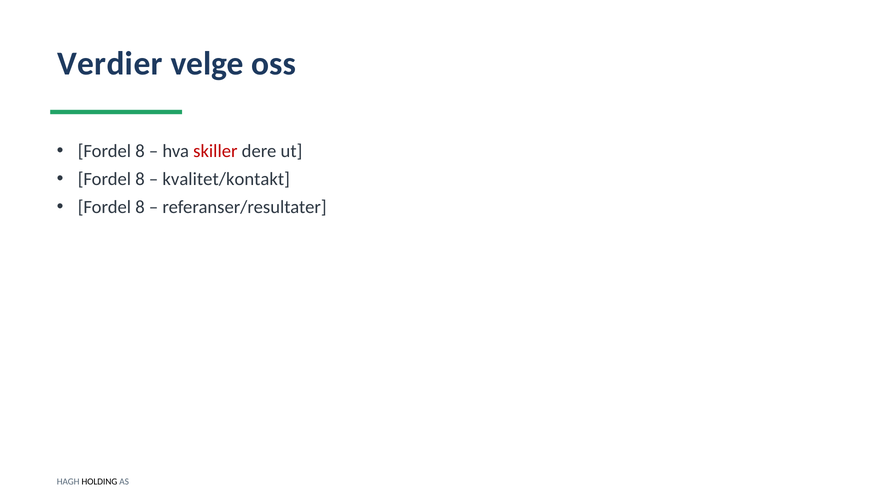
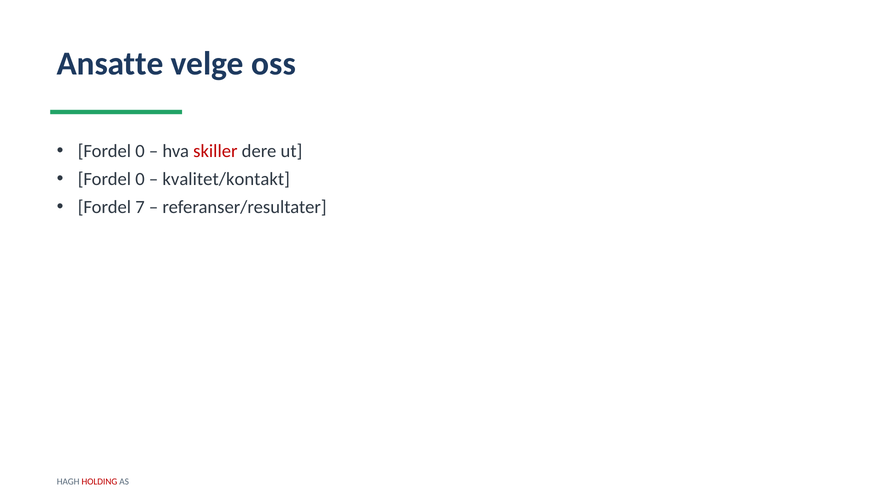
Verdier: Verdier -> Ansatte (110, 64)
8: 8 -> 0 (140, 151)
8: 8 -> 0 (140, 179)
8: 8 -> 7 (140, 207)
HOLDING colour: black -> red (99, 482)
